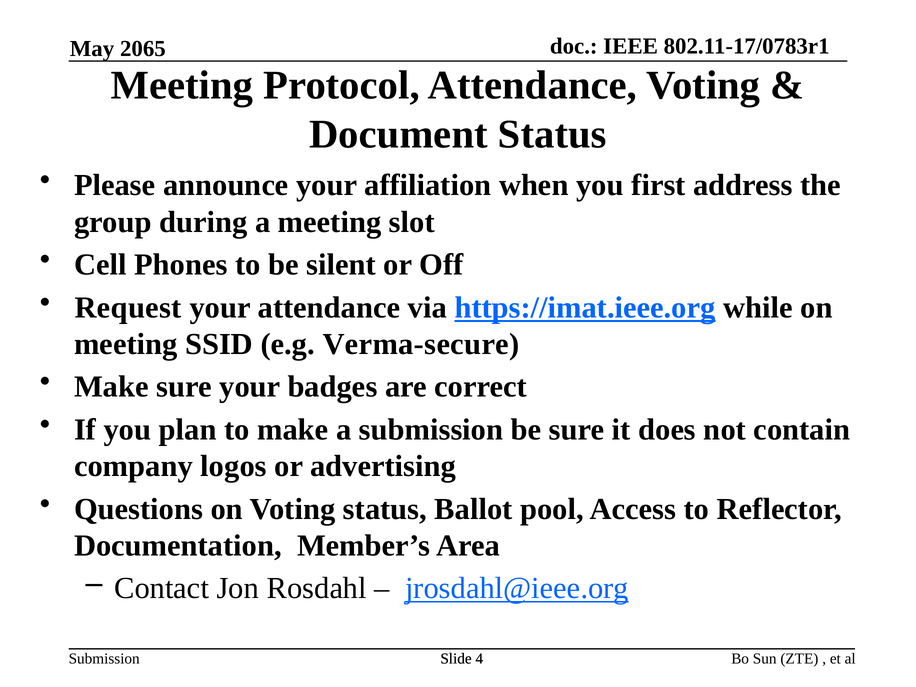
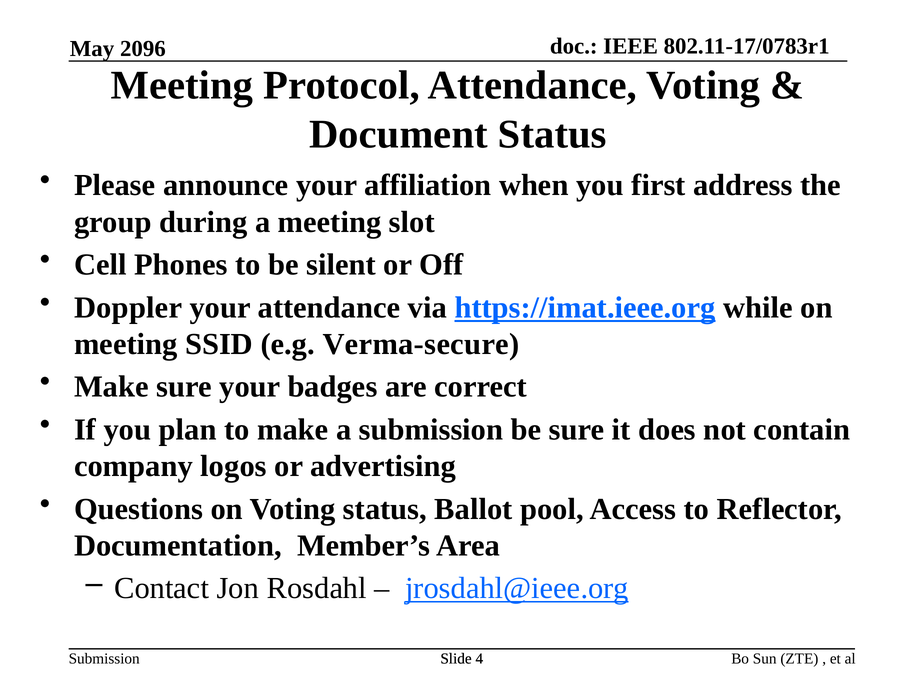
2065: 2065 -> 2096 (143, 49)
Request: Request -> Doppler (128, 307)
